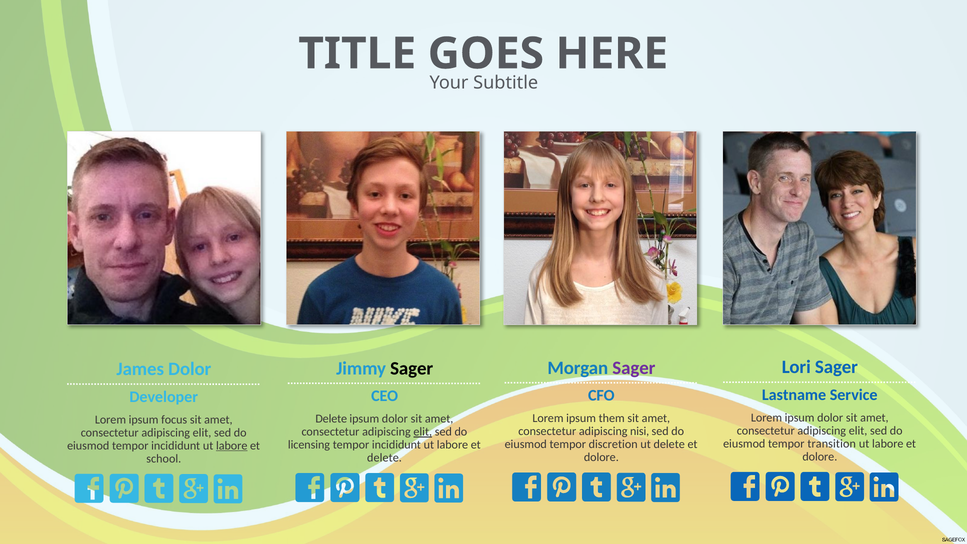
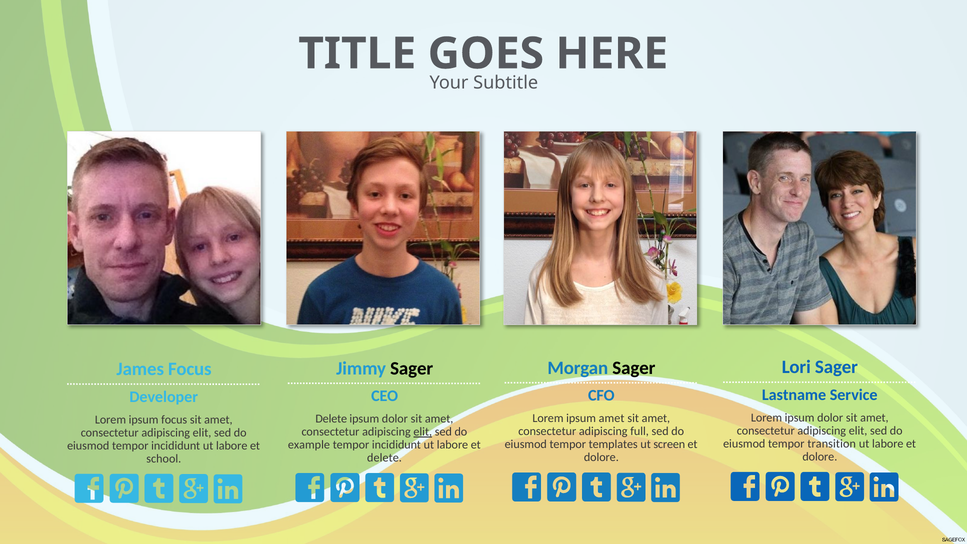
Sager colour: purple -> black (634, 368)
James Dolor: Dolor -> Focus (190, 369)
ipsum them: them -> amet (612, 418)
nisi: nisi -> full (640, 431)
discretion: discretion -> templates (613, 444)
ut delete: delete -> screen (669, 444)
licensing: licensing -> example (309, 445)
labore underline: present -> none (232, 446)
